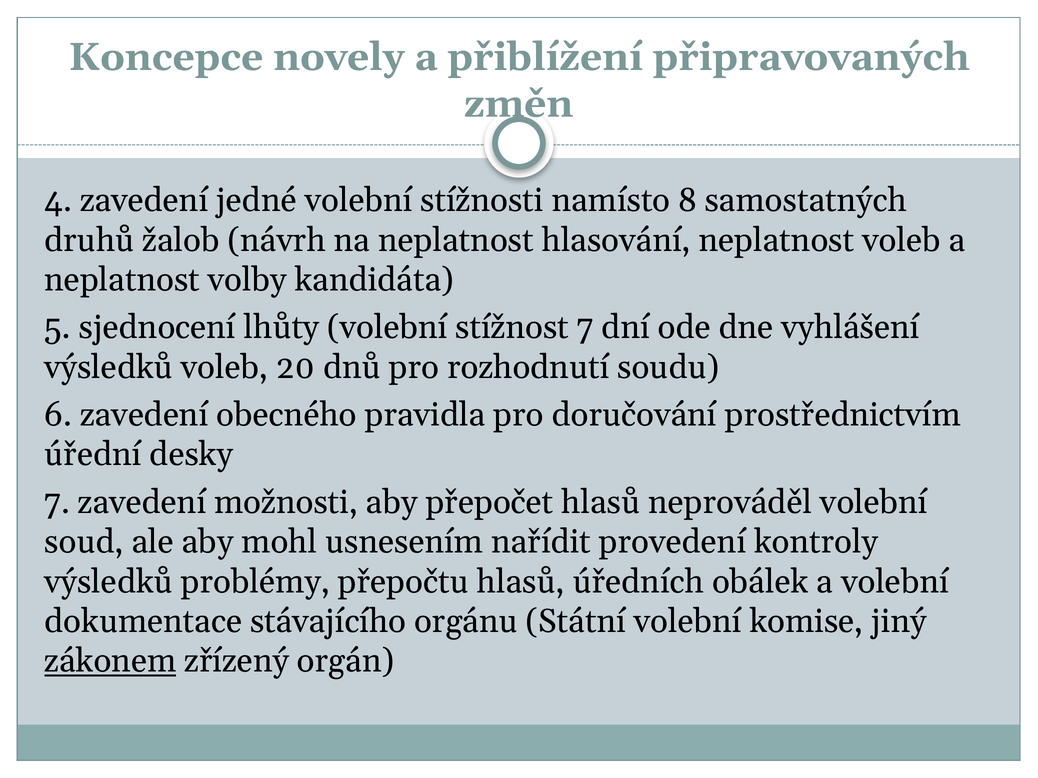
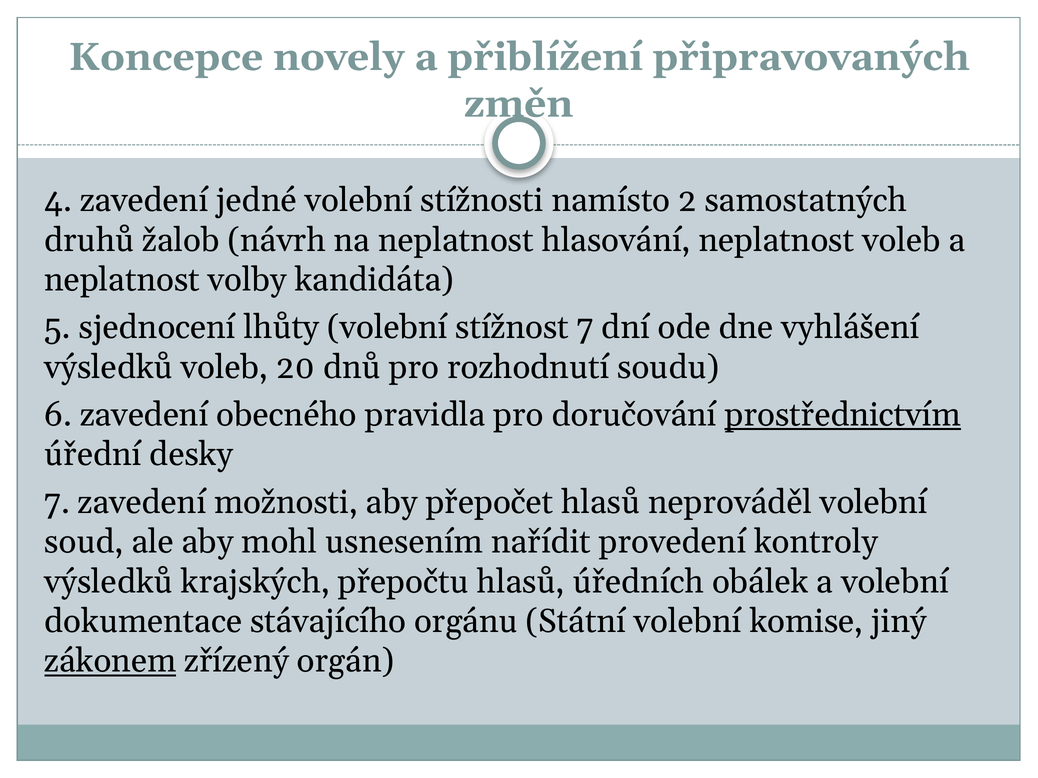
8: 8 -> 2 (688, 201)
prostřednictvím underline: none -> present (843, 415)
problémy: problémy -> krajských (255, 582)
